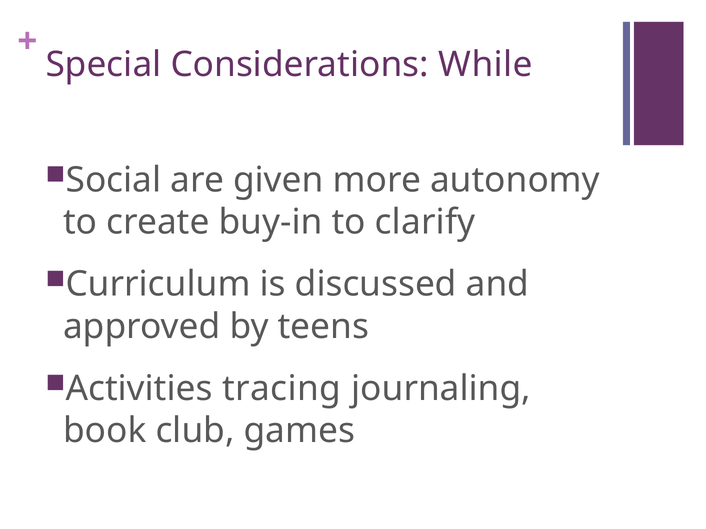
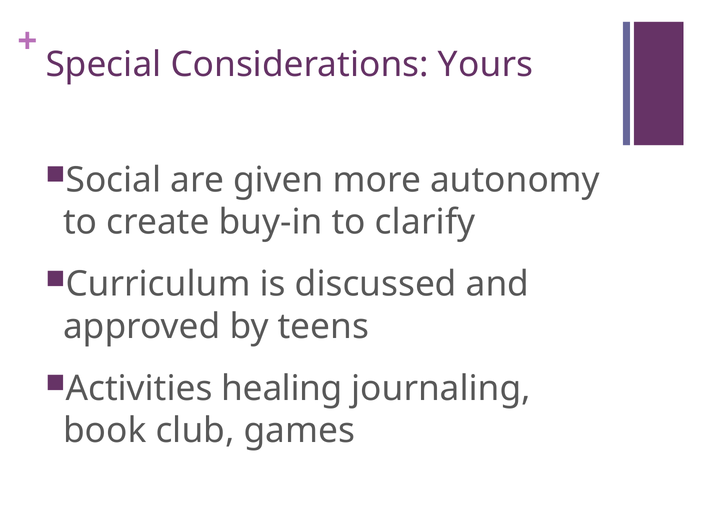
While: While -> Yours (486, 65)
tracing: tracing -> healing (282, 389)
